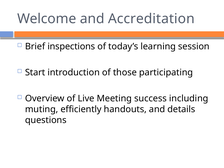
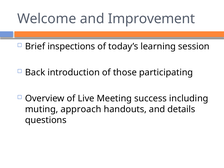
Accreditation: Accreditation -> Improvement (151, 19)
Start: Start -> Back (35, 72)
efficiently: efficiently -> approach (81, 109)
